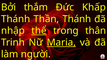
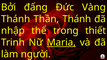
thắm: thắm -> đấng (36, 7)
Khấp: Khấp -> Vàng (94, 7)
thể underline: present -> none (39, 31)
thân: thân -> thiết (96, 31)
